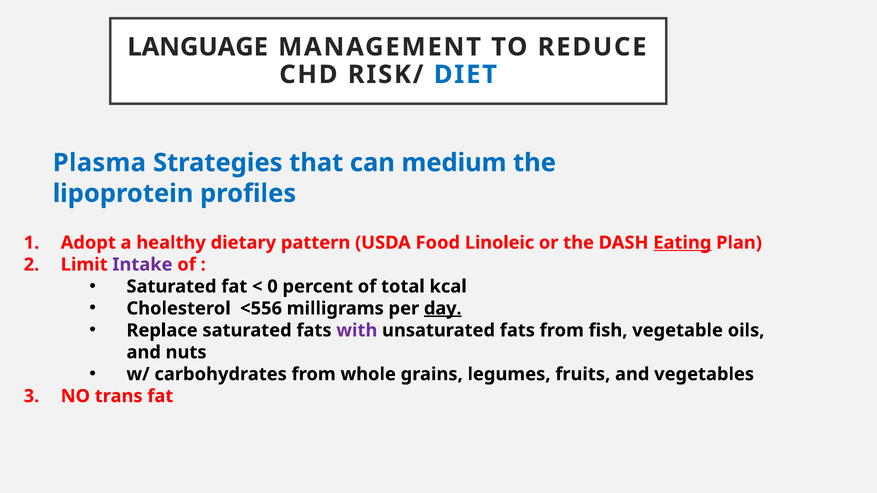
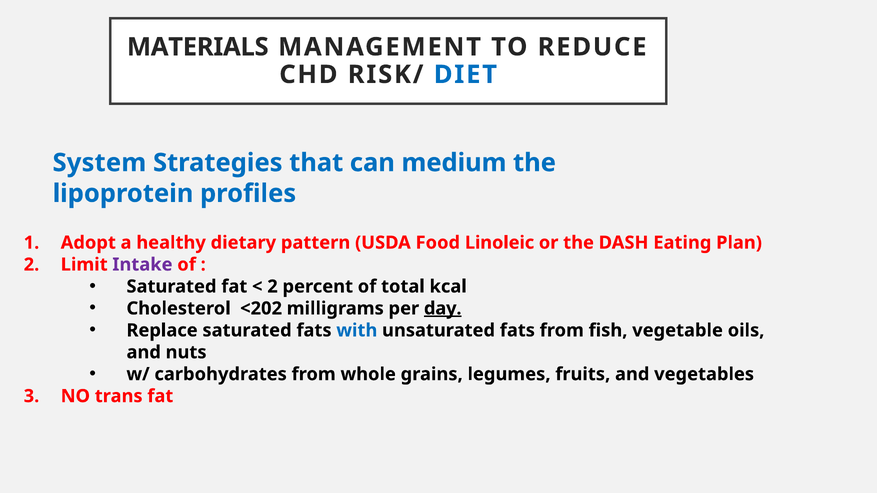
LANGUAGE: LANGUAGE -> MATERIALS (198, 47)
Plasma: Plasma -> System (99, 163)
Eating underline: present -> none (682, 243)
0: 0 -> 2 (273, 287)
<556: <556 -> <202 (261, 309)
with colour: purple -> blue (357, 331)
